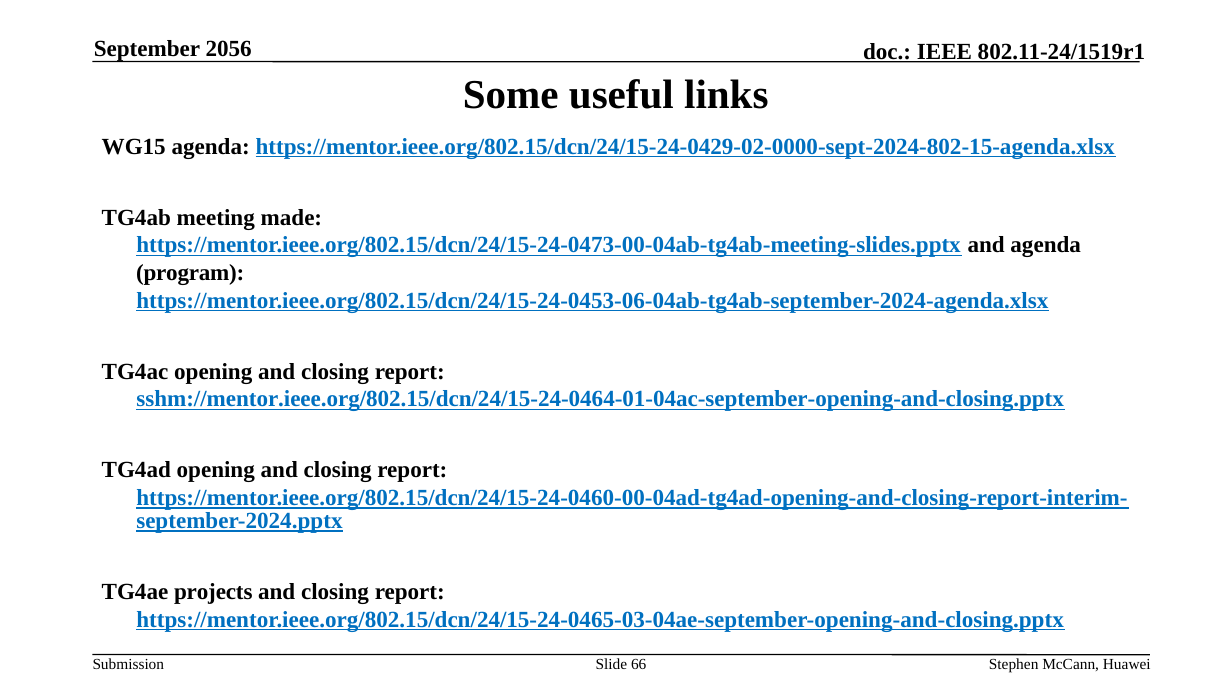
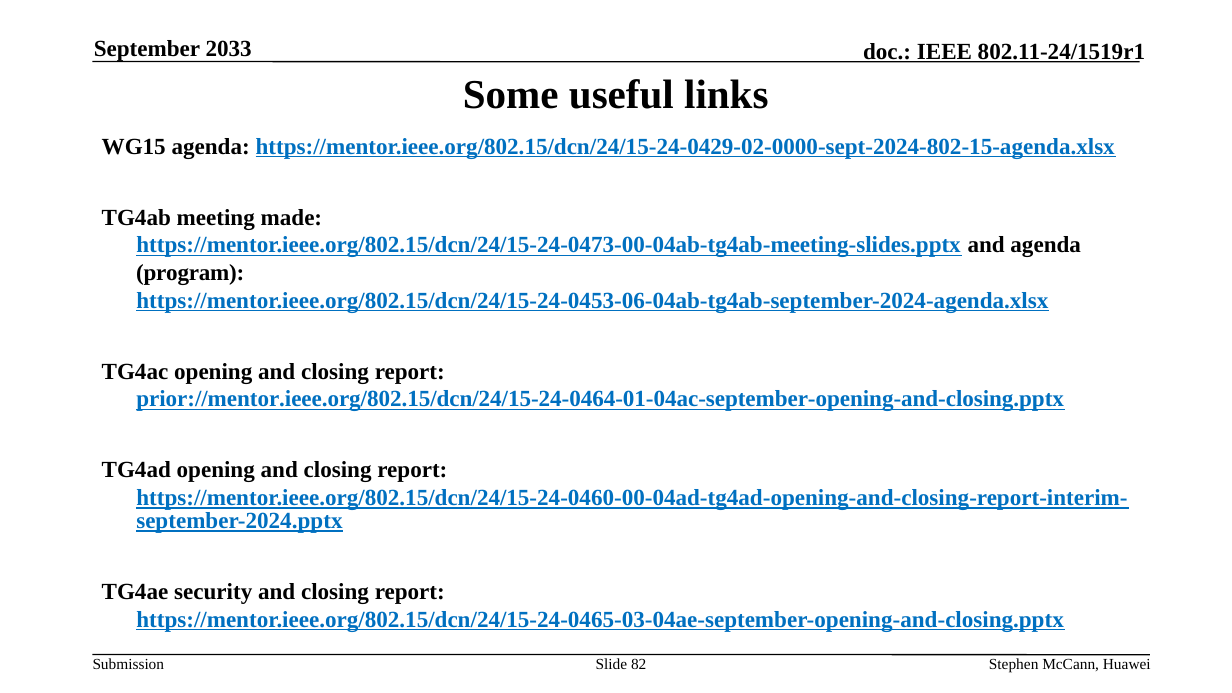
2056: 2056 -> 2033 (229, 49)
sshm://mentor.ieee.org/802.15/dcn/24/15-24-0464-01-04ac-september-opening-and-closing.pptx: sshm://mentor.ieee.org/802.15/dcn/24/15-24-0464-01-04ac-september-opening-and-closing.pptx -> prior://mentor.ieee.org/802.15/dcn/24/15-24-0464-01-04ac-september-opening-and-closing.pptx (600, 399)
projects: projects -> security (213, 592)
66: 66 -> 82 (639, 665)
